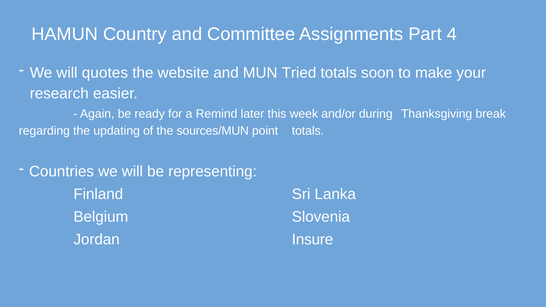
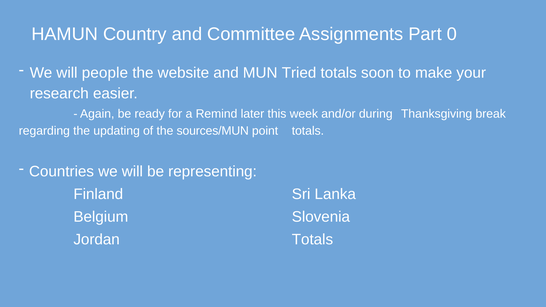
4: 4 -> 0 (452, 34)
quotes: quotes -> people (105, 73)
Jordan Insure: Insure -> Totals (312, 240)
